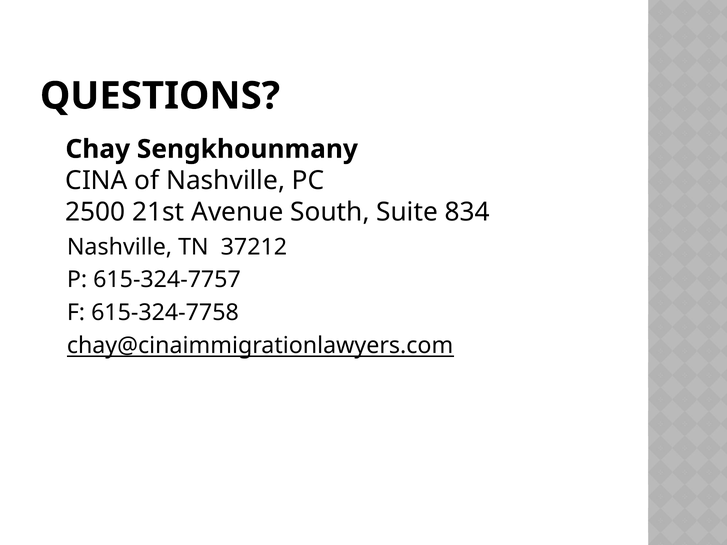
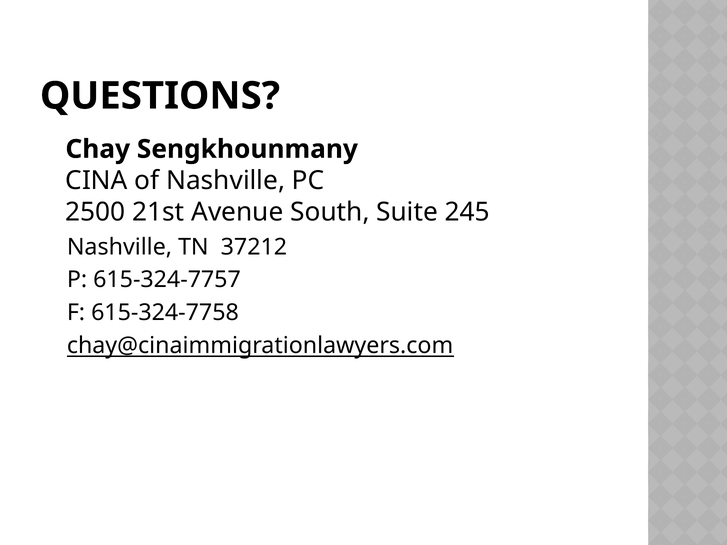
834: 834 -> 245 (467, 212)
